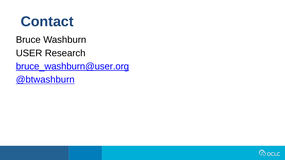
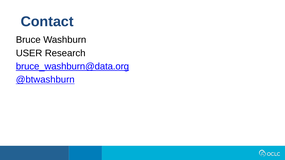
bruce_washburn@user.org: bruce_washburn@user.org -> bruce_washburn@data.org (72, 66)
